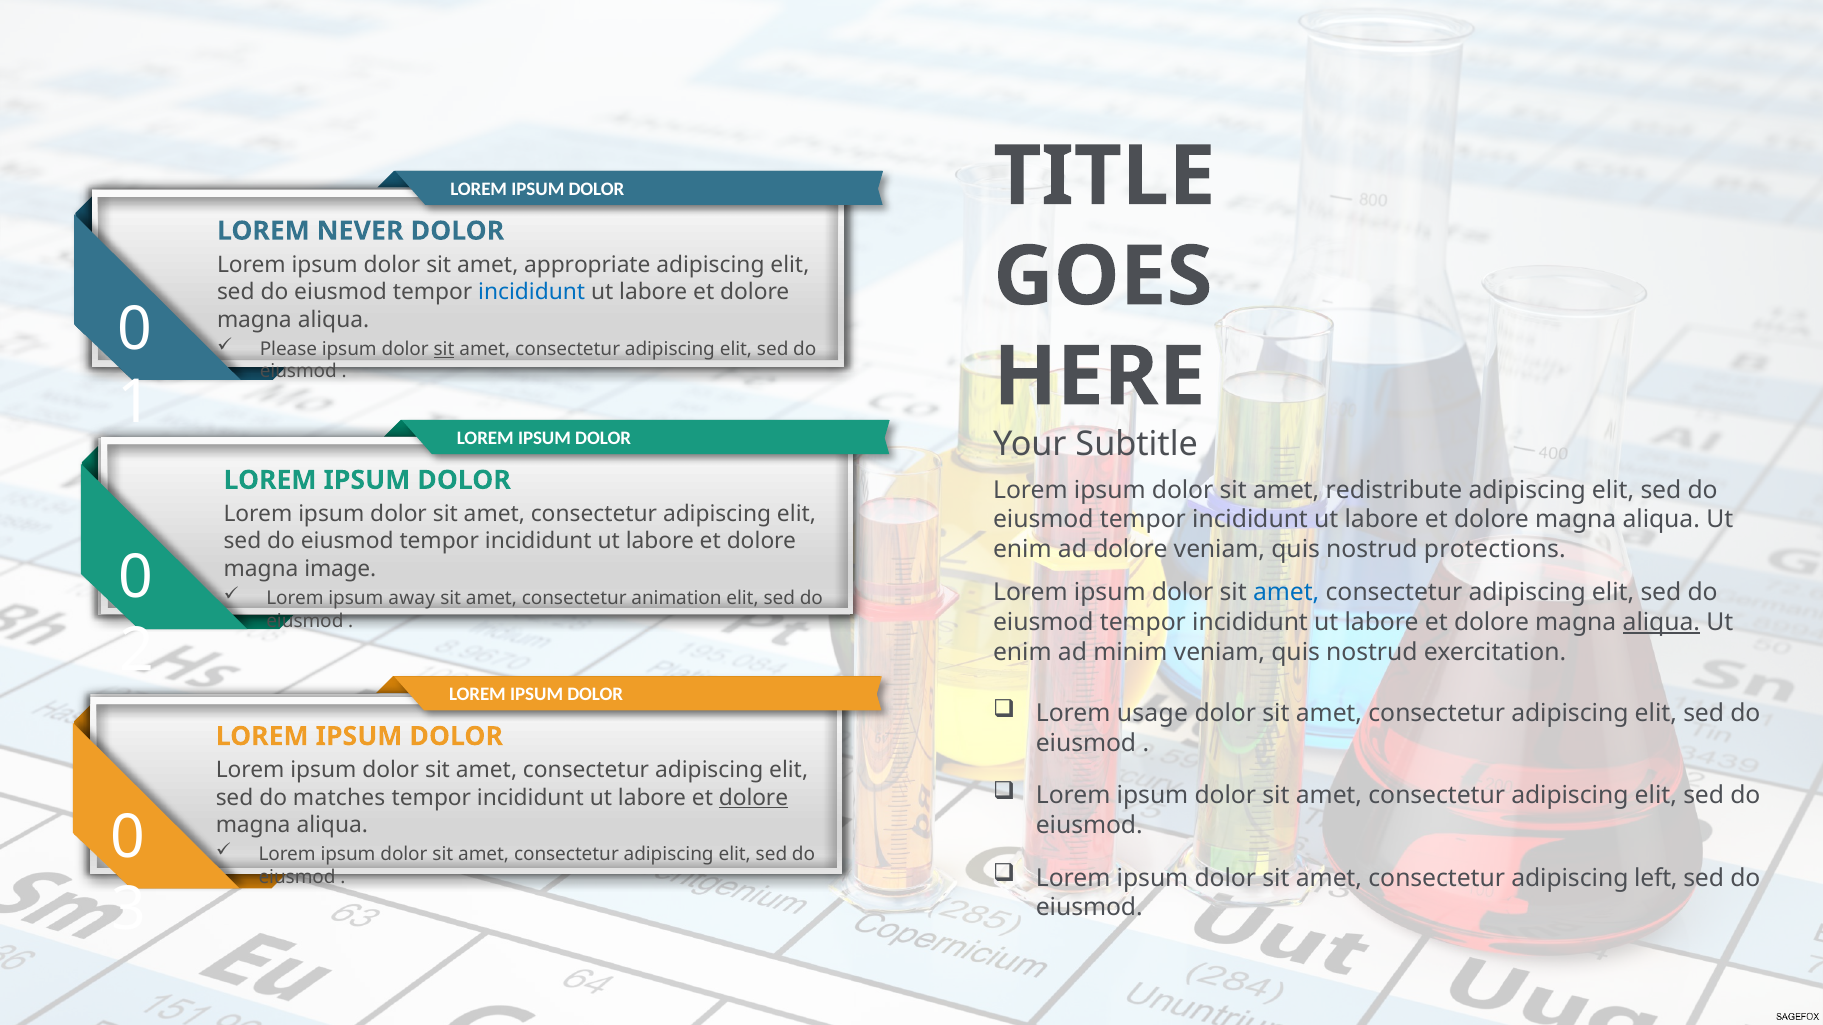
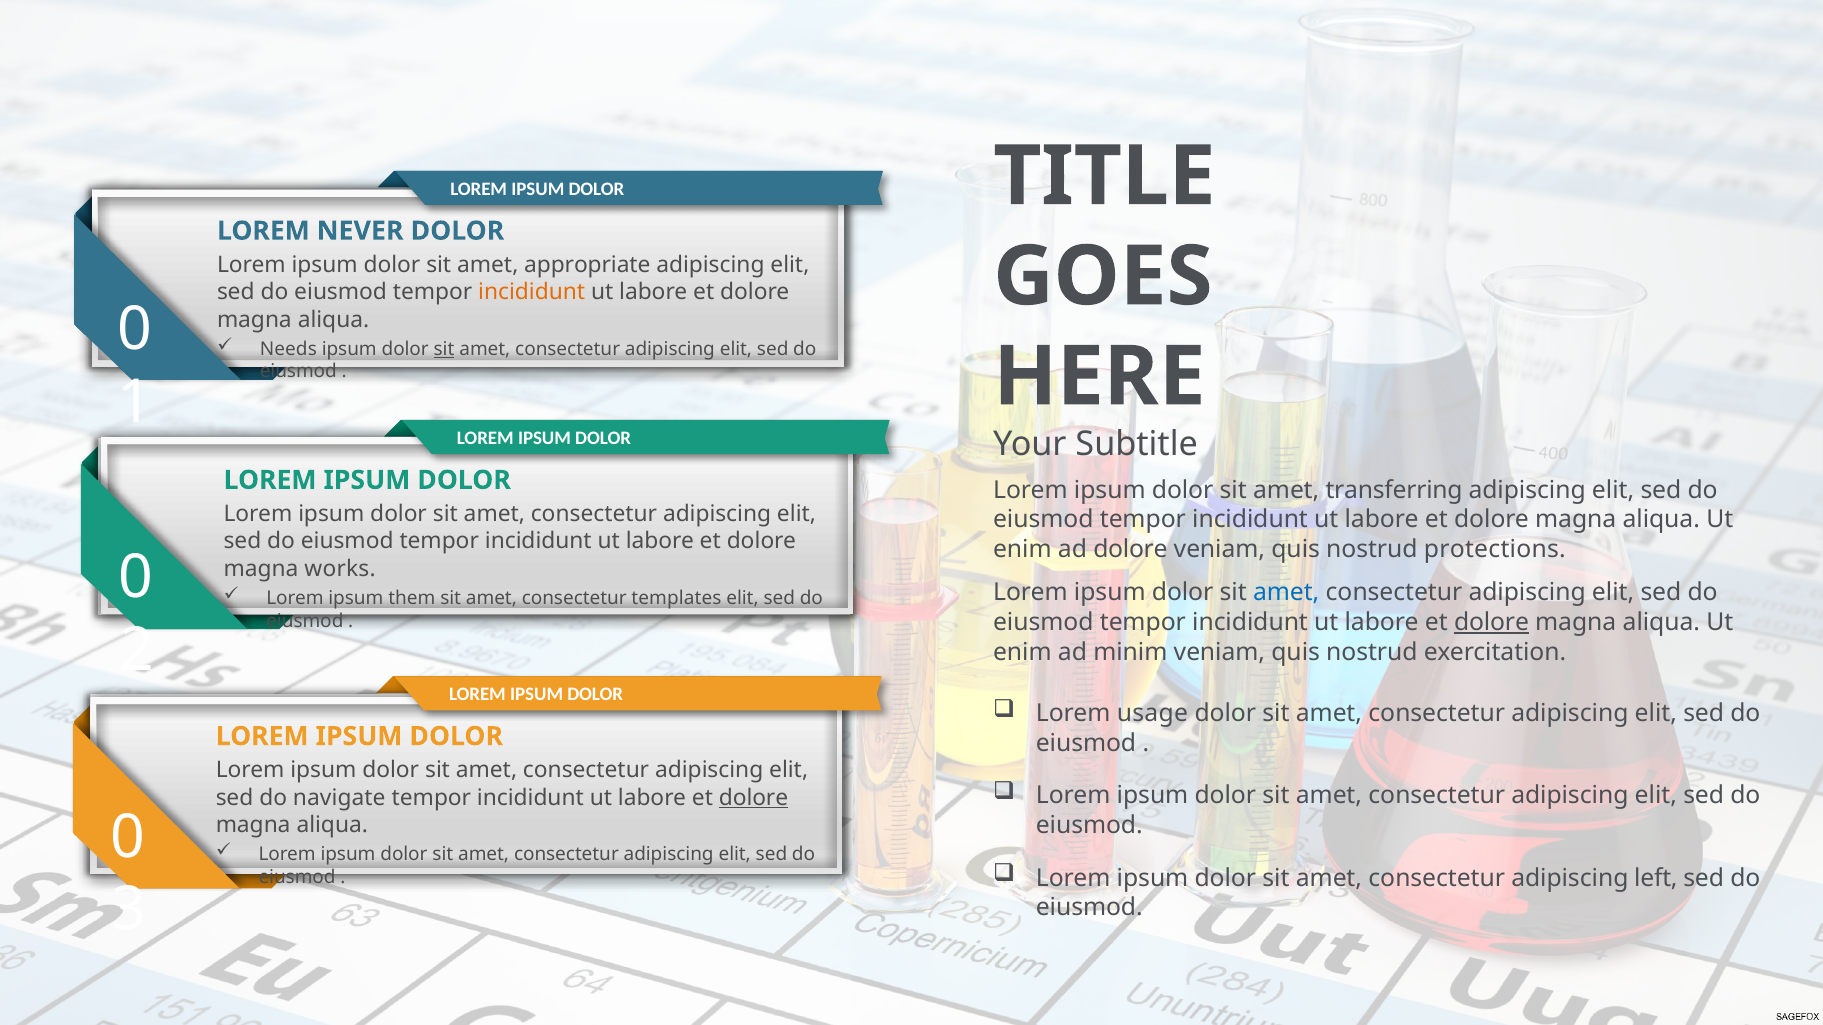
incididunt colour: blue -> orange (532, 292)
Please: Please -> Needs (288, 349)
redistribute: redistribute -> transferring (1394, 490)
image: image -> works (340, 569)
away: away -> them (412, 598)
animation: animation -> templates (676, 598)
dolore underline: none -> present (1492, 623)
aliqua underline: present -> none (1661, 623)
matches: matches -> navigate (339, 798)
